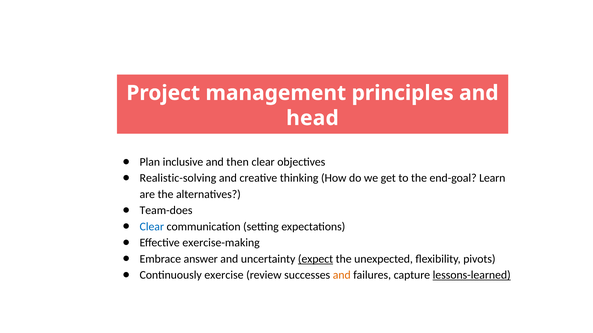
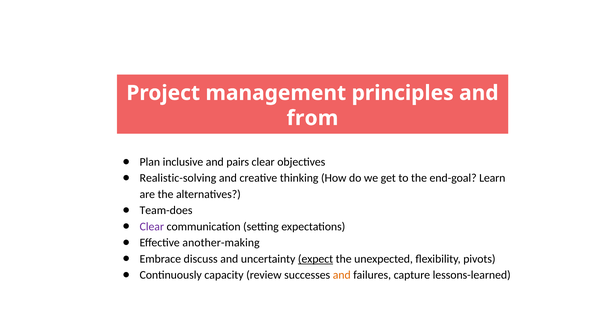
head: head -> from (312, 118)
then: then -> pairs (238, 162)
Clear colour: blue -> purple (152, 227)
exercise-making: exercise-making -> another-making (221, 243)
answer: answer -> discuss (201, 259)
exercise: exercise -> capacity (224, 275)
lessons-learned underline: present -> none (472, 275)
